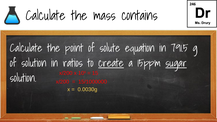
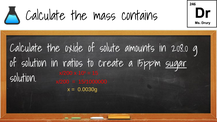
point: point -> oxide (74, 48)
equation: equation -> amounts (140, 48)
791.5: 791.5 -> 208.0 (180, 48)
create underline: present -> none (111, 63)
